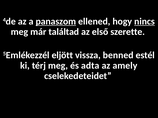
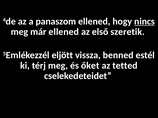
panaszom underline: present -> none (56, 21)
már találtad: találtad -> ellened (64, 32)
szerette: szerette -> szeretik (128, 32)
adta: adta -> őket (90, 66)
amely: amely -> tetted (125, 66)
